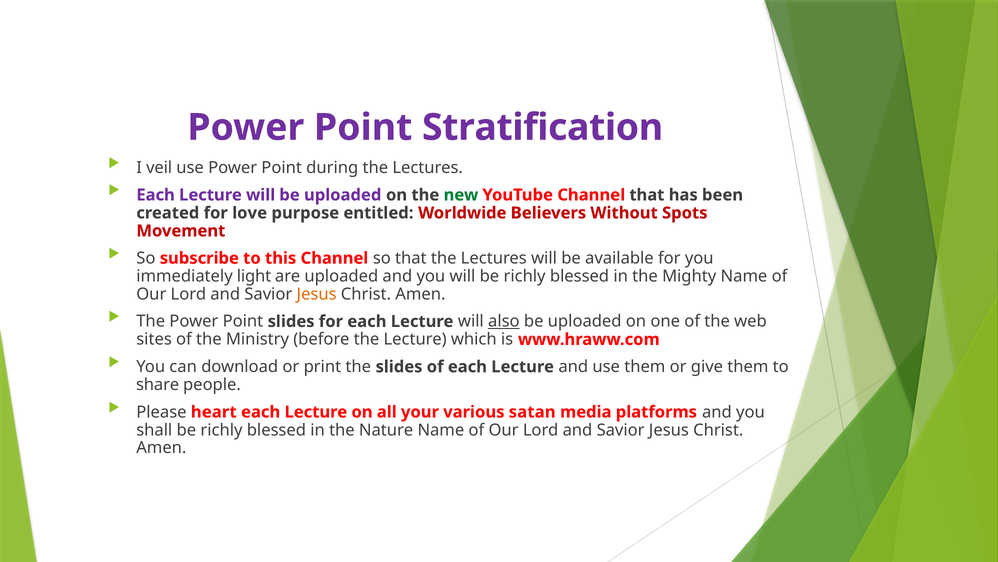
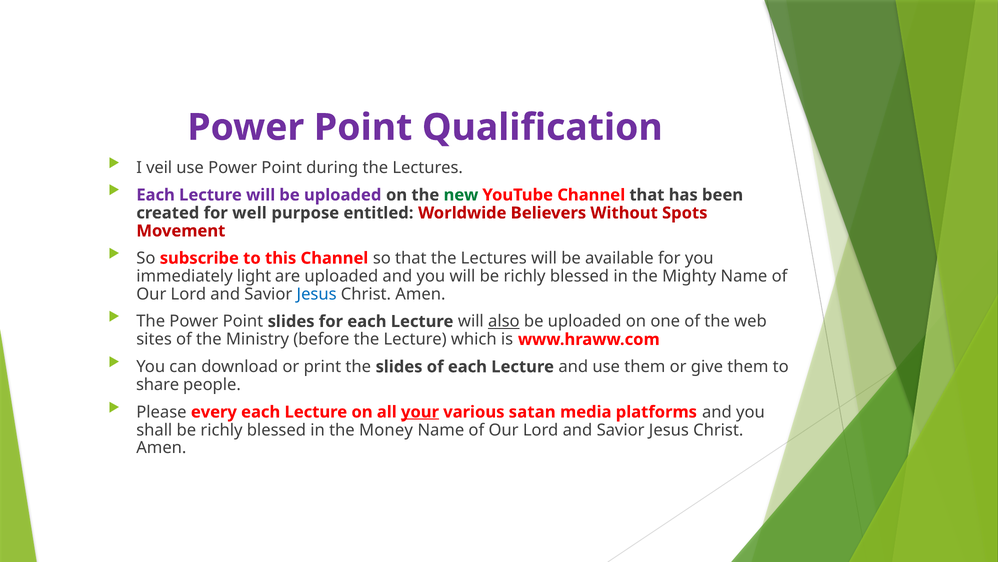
Stratification: Stratification -> Qualification (542, 127)
love: love -> well (250, 213)
Jesus colour: orange -> blue (317, 294)
heart: heart -> every (214, 412)
your underline: none -> present (420, 412)
Nature: Nature -> Money (386, 430)
